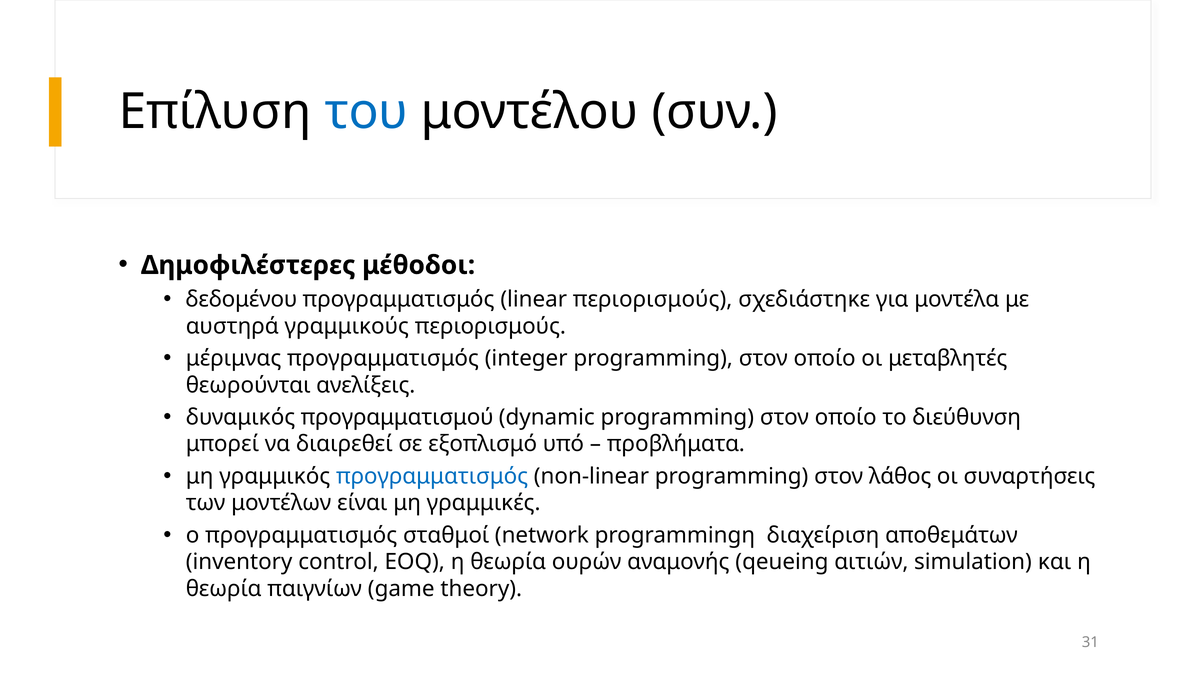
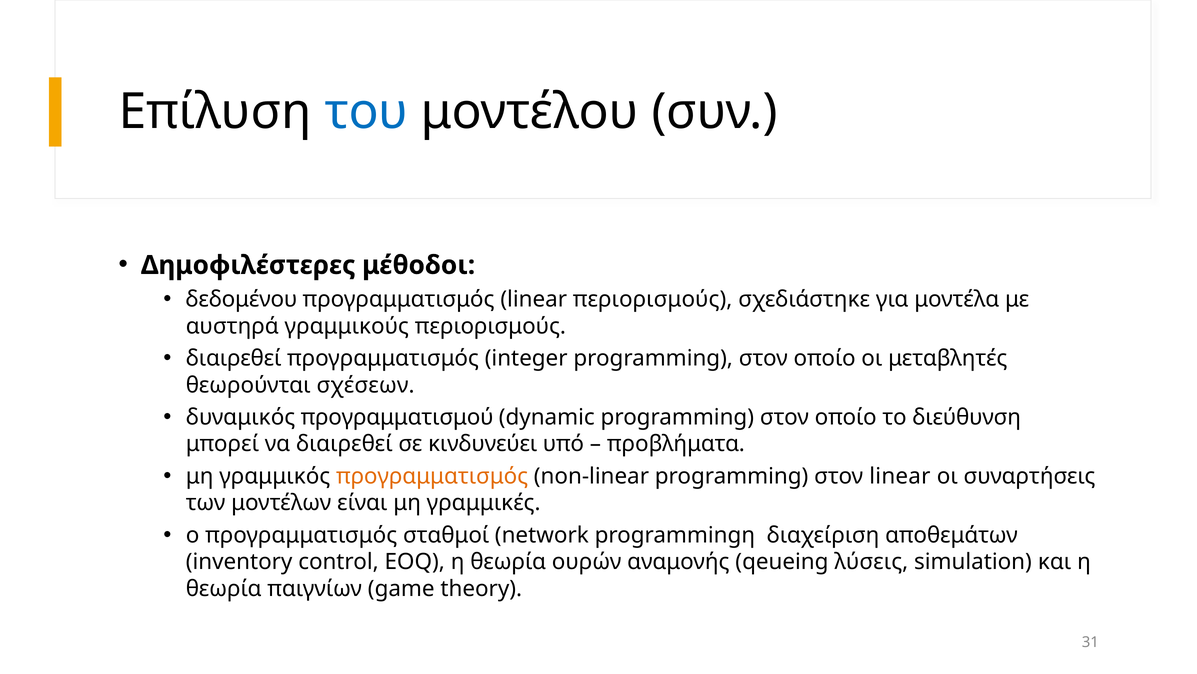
μέριμνας: μέριμνας -> διαιρεθεί (234, 358)
ανελίξεις: ανελίξεις -> σχέσεων (366, 385)
εξοπλισμό: εξοπλισμό -> κινδυνεύει (483, 444)
προγραμματισμός colour: blue -> orange (432, 476)
στον λάθος: λάθος -> linear (900, 476)
αιτιών: αιτιών -> λύσεις (871, 561)
